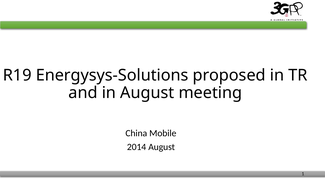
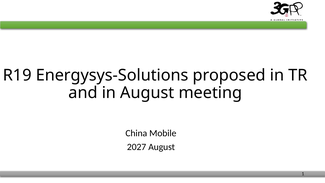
2014: 2014 -> 2027 (137, 147)
